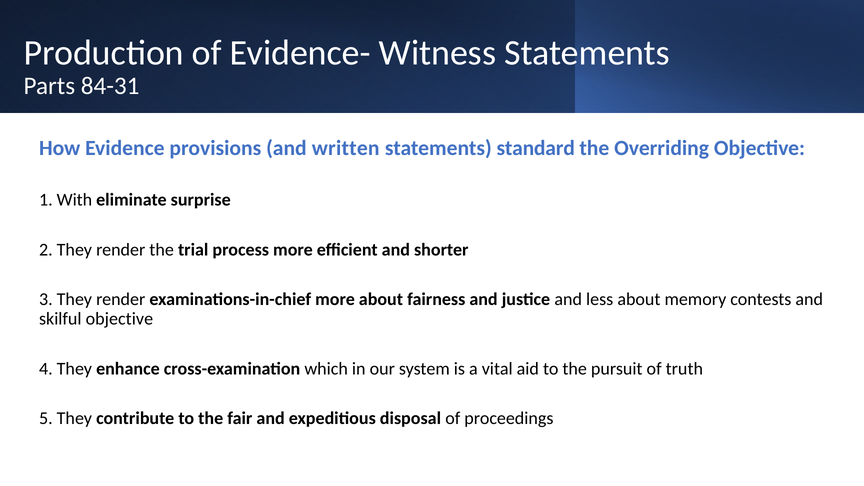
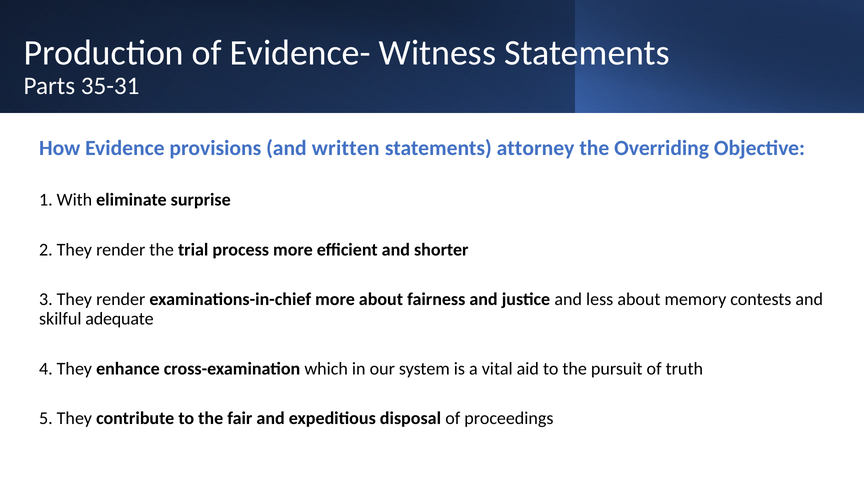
84-31: 84-31 -> 35-31 (110, 86)
standard: standard -> attorney (536, 148)
skilful objective: objective -> adequate (119, 319)
